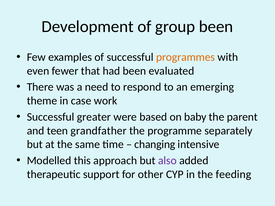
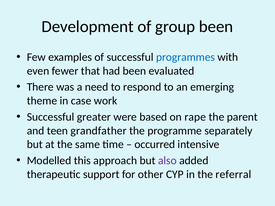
programmes colour: orange -> blue (186, 57)
baby: baby -> rape (195, 117)
changing: changing -> occurred (155, 145)
feeding: feeding -> referral (233, 175)
